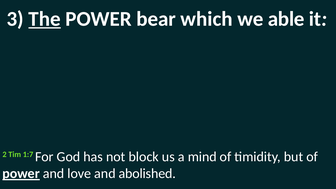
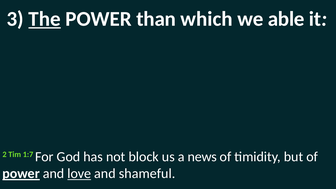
bear: bear -> than (156, 19)
mind: mind -> news (202, 157)
love underline: none -> present (79, 174)
abolished: abolished -> shameful (147, 174)
